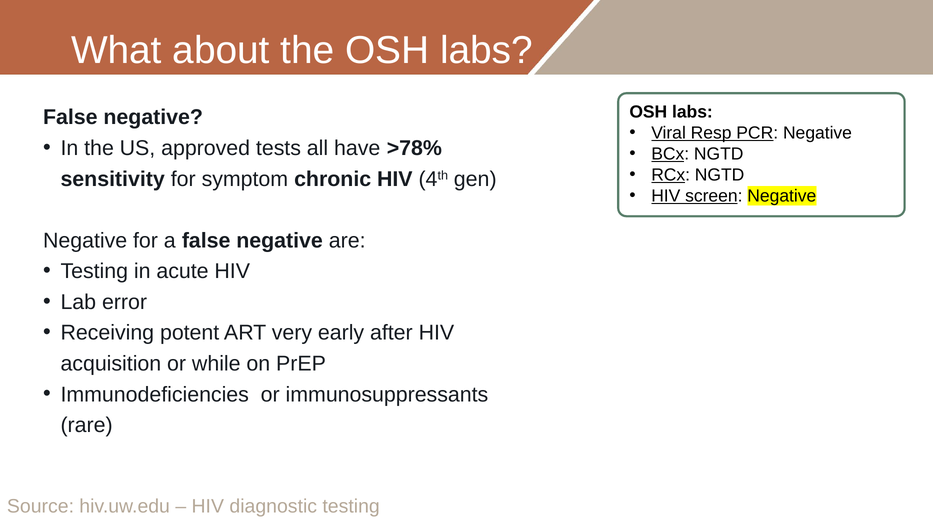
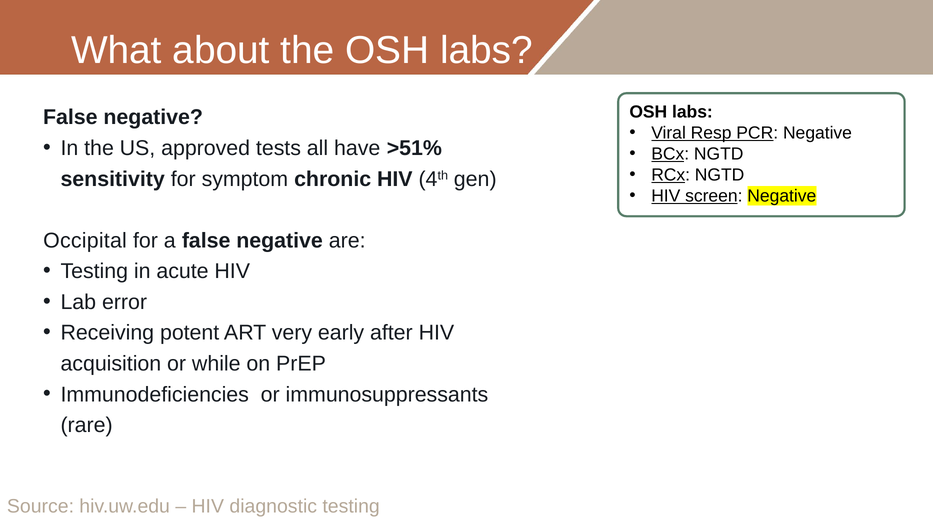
>78%: >78% -> >51% (414, 148)
Negative: Negative -> Occipital (85, 240)
